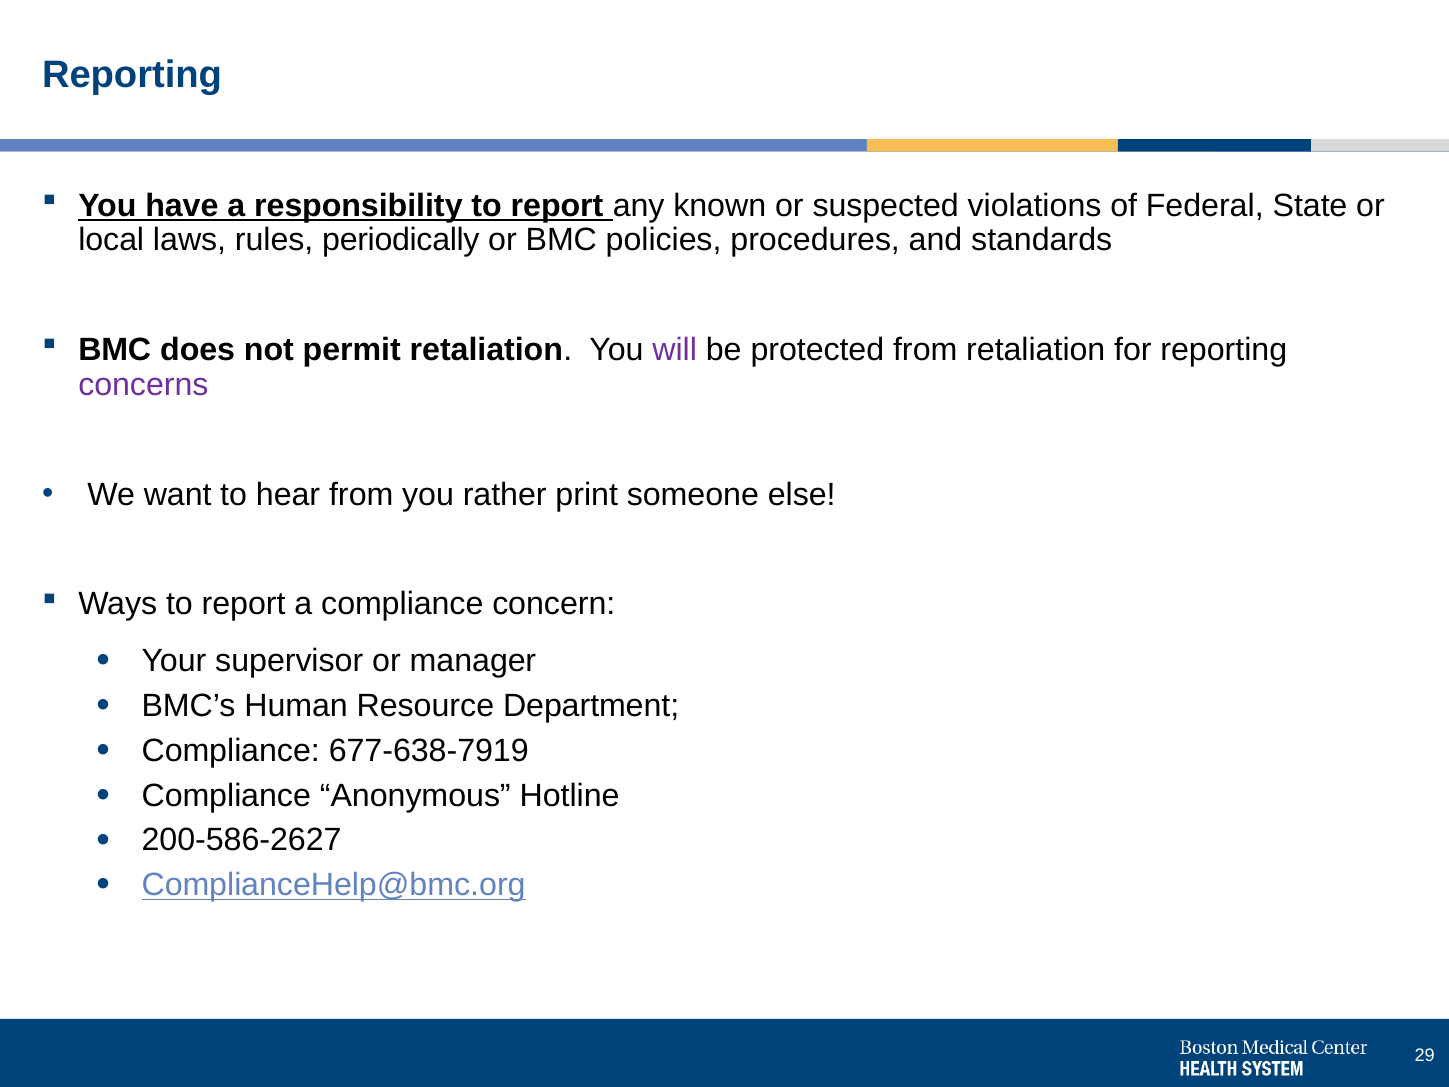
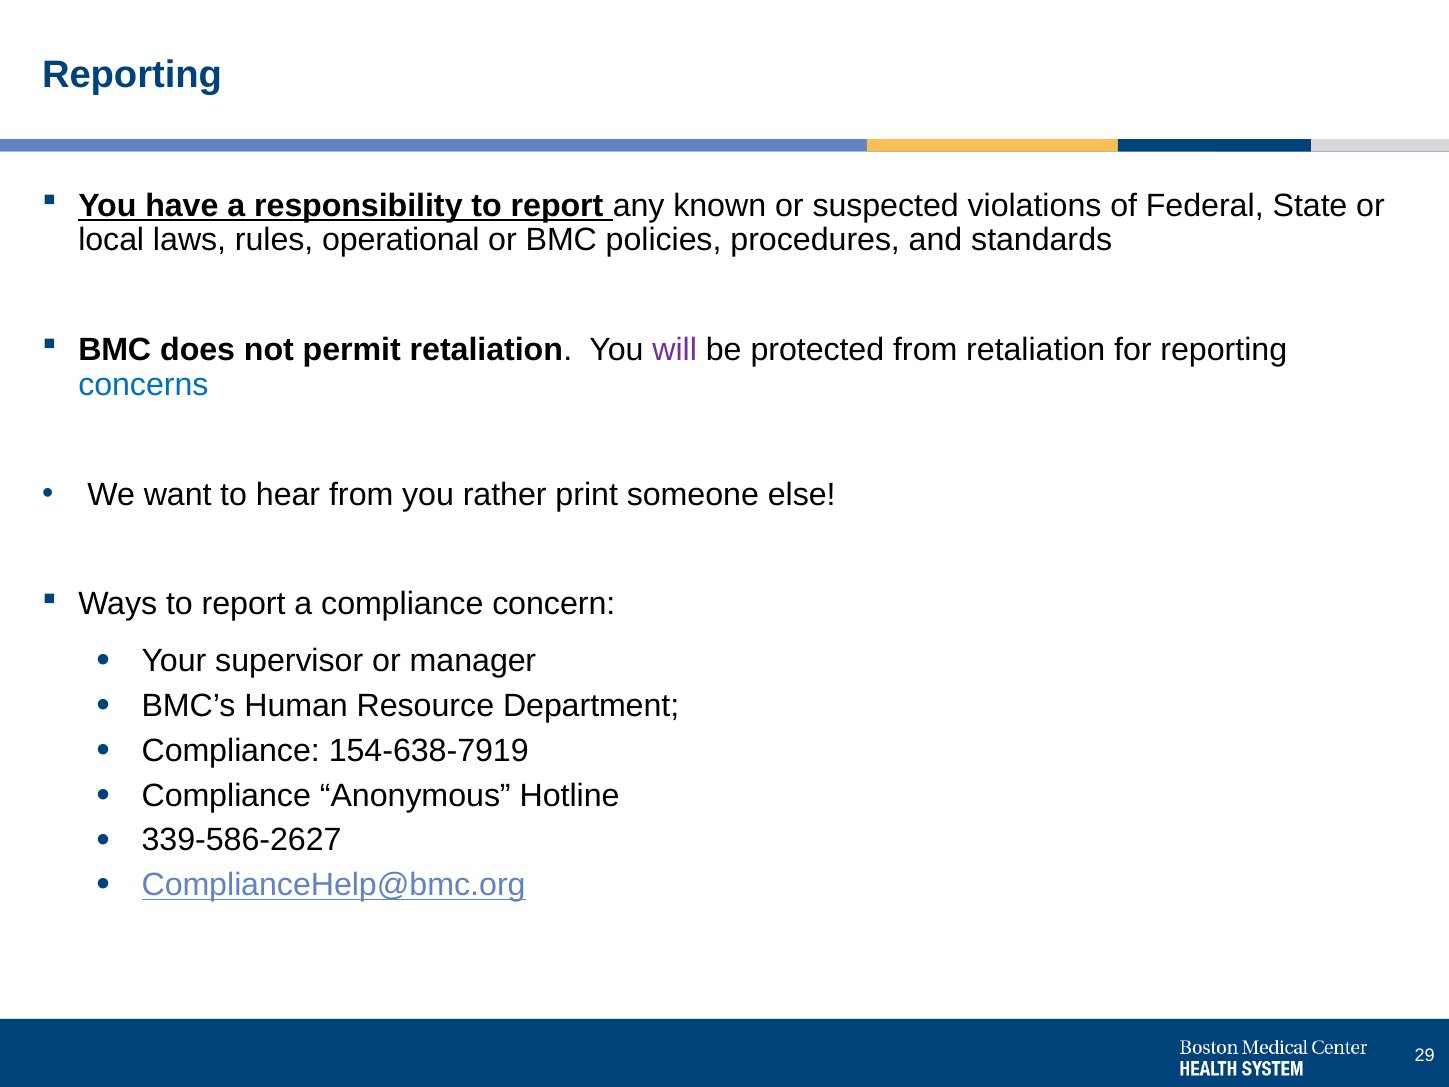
periodically: periodically -> operational (401, 240)
concerns colour: purple -> blue (143, 385)
677-638-7919: 677-638-7919 -> 154-638-7919 (429, 751)
200-586-2627: 200-586-2627 -> 339-586-2627 (242, 840)
